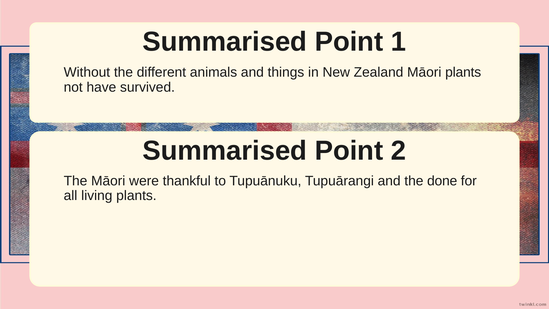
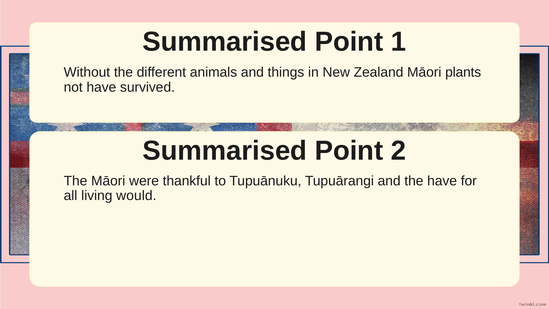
the done: done -> have (442, 181)
living plants: plants -> would (136, 196)
